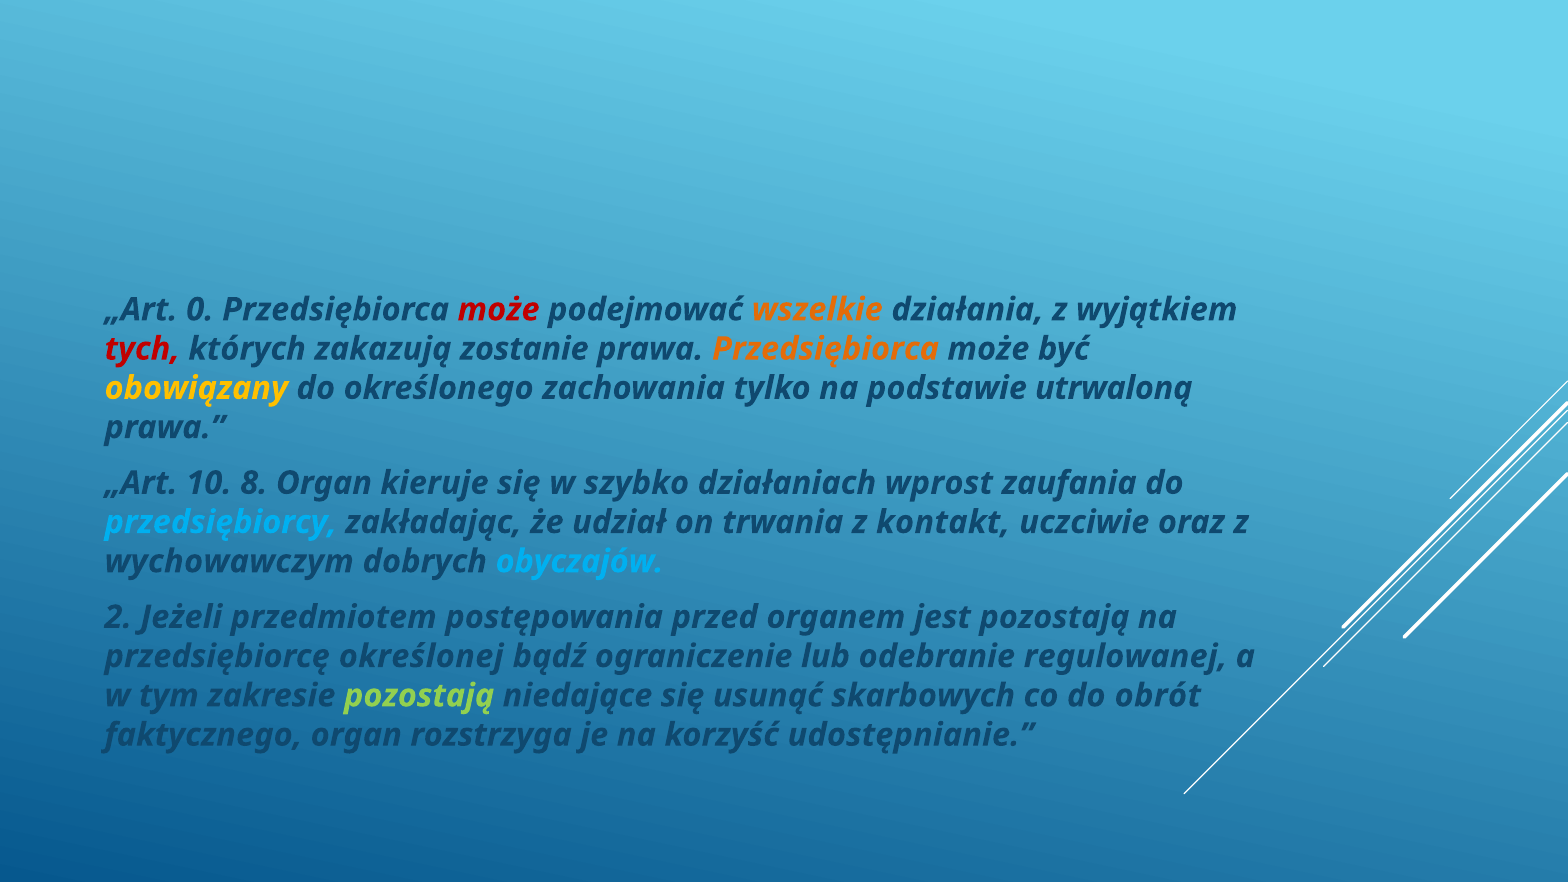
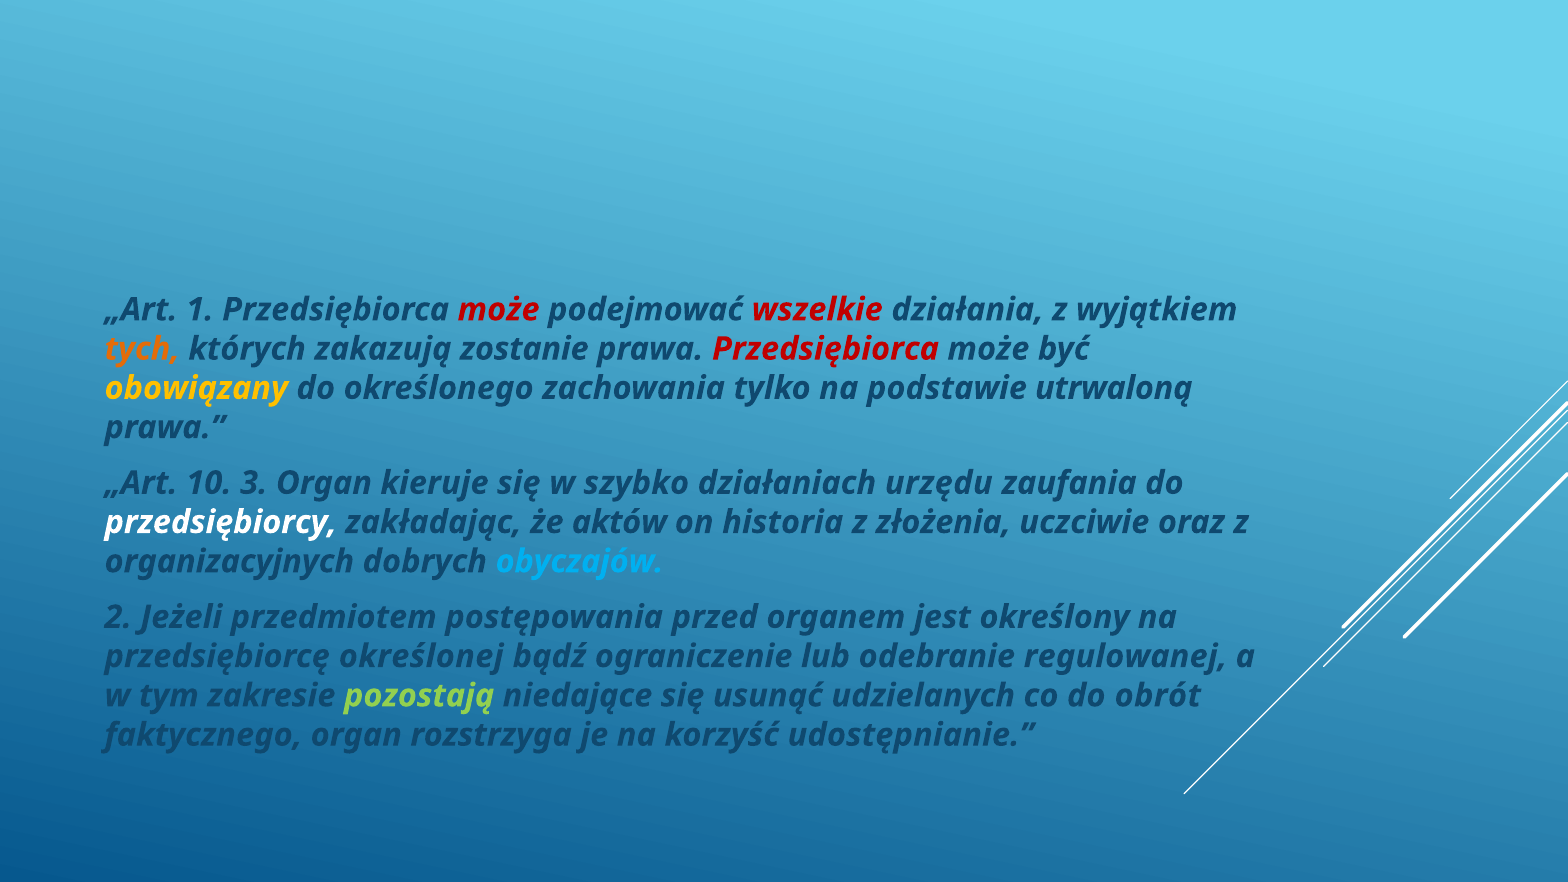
0: 0 -> 1 (200, 310)
wszelkie colour: orange -> red (817, 310)
tych colour: red -> orange (142, 349)
Przedsiębiorca colour: orange -> red (825, 349)
8: 8 -> 3 (254, 483)
wprost: wprost -> urzędu (939, 483)
przedsiębiorcy colour: light blue -> white (221, 522)
udział: udział -> aktów (619, 522)
trwania: trwania -> historia (783, 522)
kontakt: kontakt -> złożenia (943, 522)
wychowawczym: wychowawczym -> organizacyjnych (229, 562)
jest pozostają: pozostają -> określony (1054, 617)
skarbowych: skarbowych -> udzielanych (923, 696)
